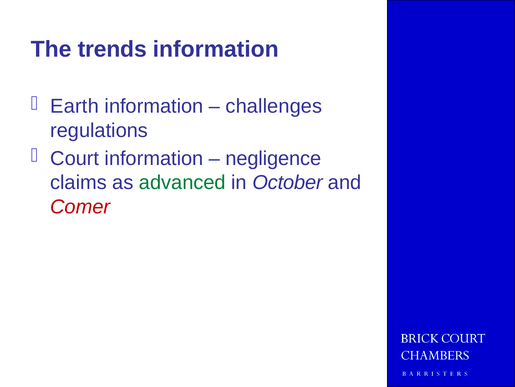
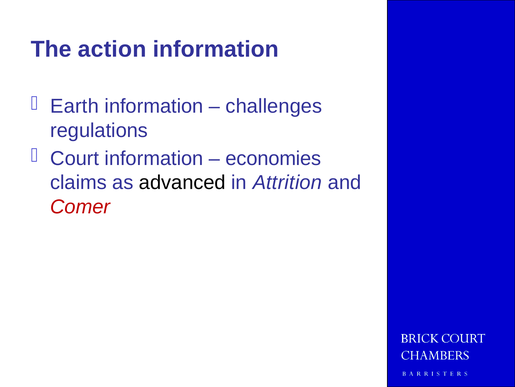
trends: trends -> action (112, 49)
negligence: negligence -> economies (273, 158)
advanced colour: green -> black (182, 182)
October: October -> Attrition (287, 182)
